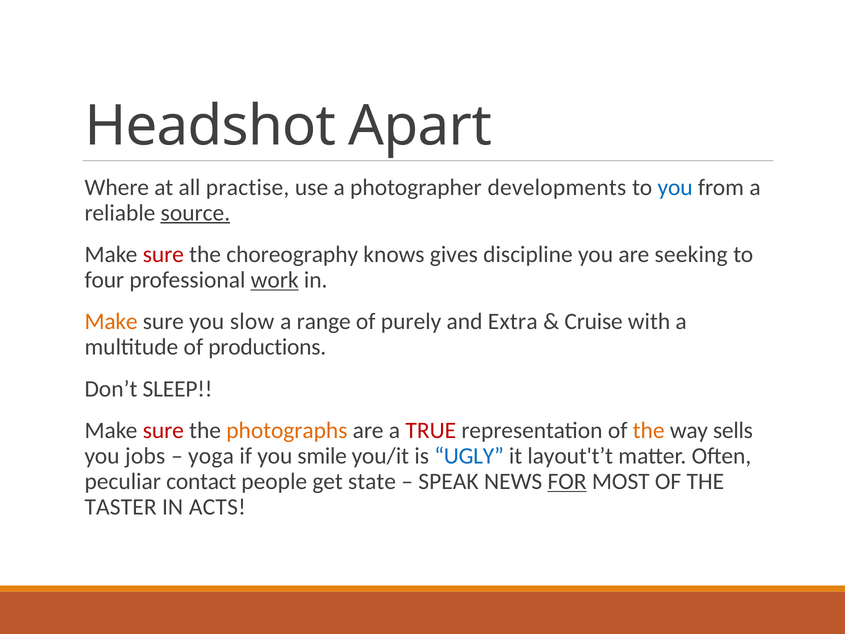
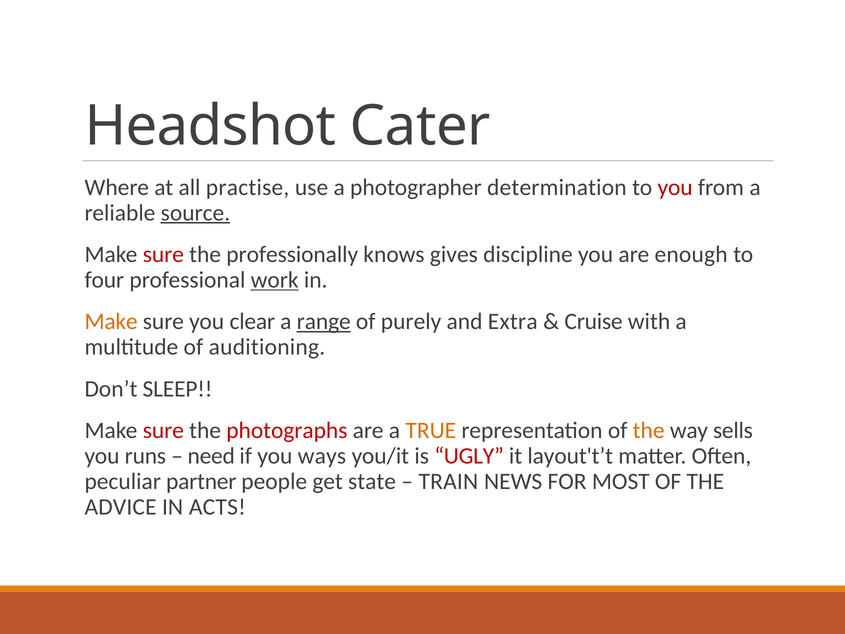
Apart: Apart -> Cater (420, 126)
developments: developments -> determination (557, 187)
you colour: blue -> red (675, 187)
choreography: choreography -> professionally (292, 254)
seeking: seeking -> enough (691, 254)
slow: slow -> clear (252, 322)
range underline: none -> present (324, 322)
productions: productions -> auditioning (267, 347)
photographs colour: orange -> red (287, 431)
TRUE colour: red -> orange (431, 431)
jobs: jobs -> runs (145, 456)
yoga: yoga -> need (211, 456)
smile: smile -> ways (322, 456)
UGLY colour: blue -> red (469, 456)
contact: contact -> partner (201, 481)
SPEAK: SPEAK -> TRAIN (448, 481)
FOR underline: present -> none (567, 481)
TASTER: TASTER -> ADVICE (121, 507)
